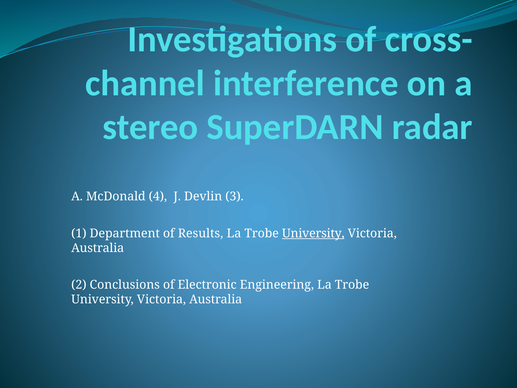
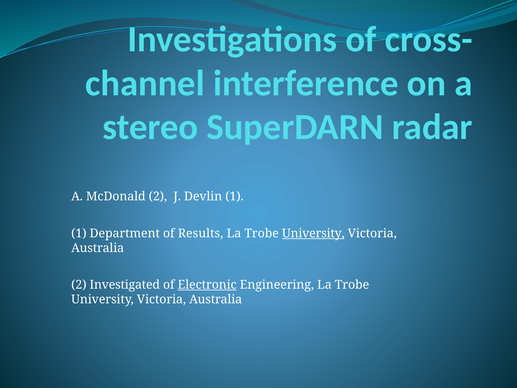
McDonald 4: 4 -> 2 (158, 196)
Devlin 3: 3 -> 1 (234, 196)
Conclusions: Conclusions -> Investigated (125, 285)
Electronic underline: none -> present (207, 285)
